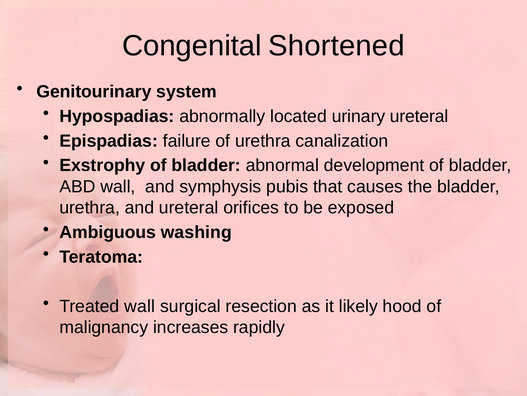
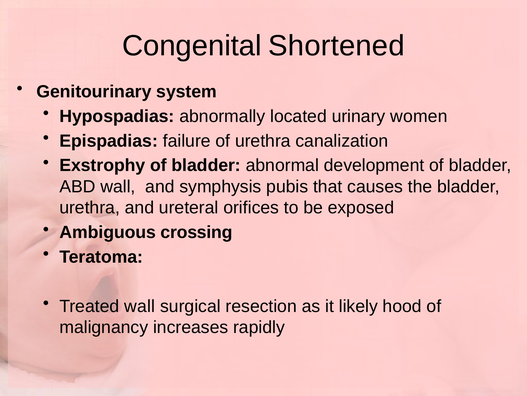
urinary ureteral: ureteral -> women (419, 116)
washing: washing -> crossing (197, 232)
